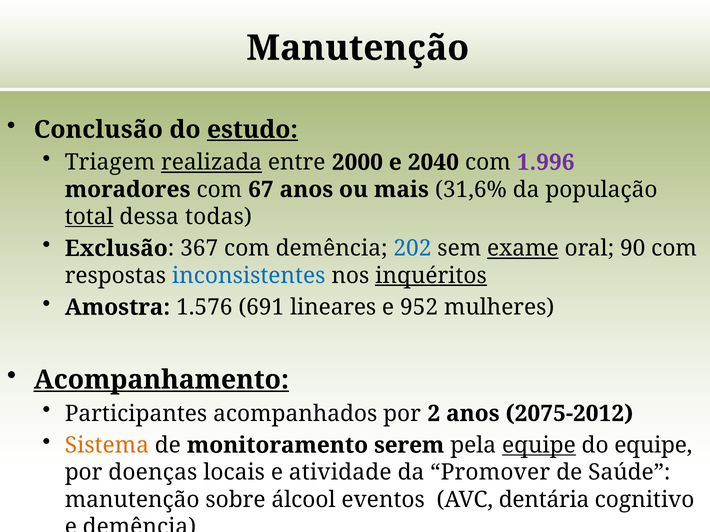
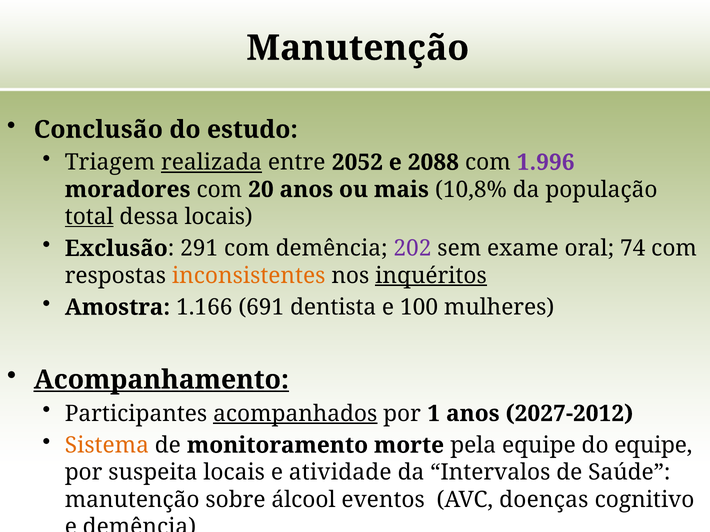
estudo underline: present -> none (252, 130)
2000: 2000 -> 2052 (357, 163)
2040: 2040 -> 2088 (433, 163)
67: 67 -> 20 (261, 190)
31,6%: 31,6% -> 10,8% (471, 190)
dessa todas: todas -> locais (219, 217)
367: 367 -> 291 (199, 249)
202 colour: blue -> purple (412, 249)
exame underline: present -> none (523, 249)
90: 90 -> 74 (633, 249)
inconsistentes colour: blue -> orange (249, 276)
1.576: 1.576 -> 1.166 (204, 308)
lineares: lineares -> dentista (333, 308)
952: 952 -> 100 (419, 308)
acompanhados underline: none -> present (295, 414)
2: 2 -> 1 (434, 414)
2075-2012: 2075-2012 -> 2027-2012 (569, 414)
serem: serem -> morte (409, 446)
equipe underline: present -> none (539, 446)
doenças: doenças -> suspeita (153, 473)
Promover: Promover -> Intervalos (490, 473)
dentária: dentária -> doenças (544, 500)
